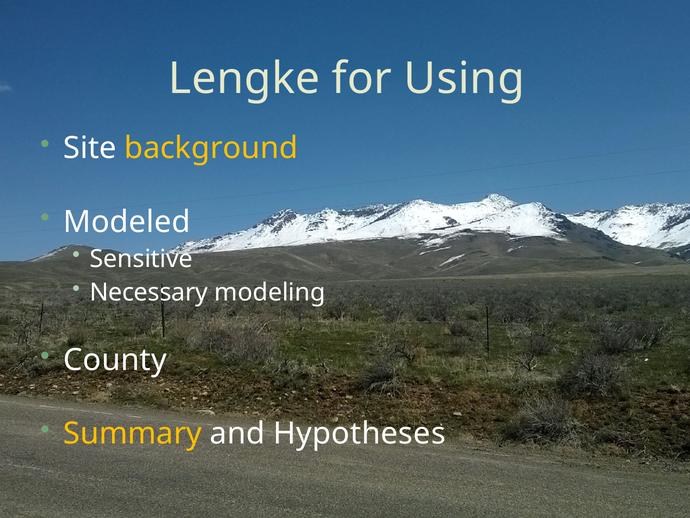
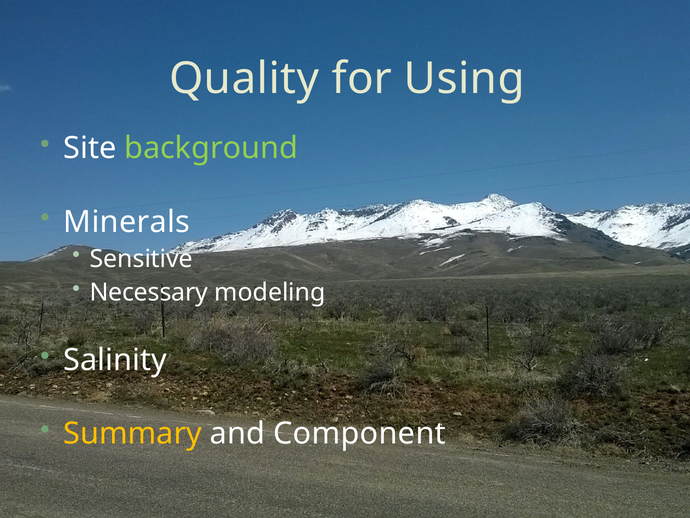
Lengke: Lengke -> Quality (244, 79)
background colour: yellow -> light green (211, 148)
Modeled: Modeled -> Minerals (127, 222)
County: County -> Salinity (115, 360)
Hypotheses: Hypotheses -> Component (359, 433)
